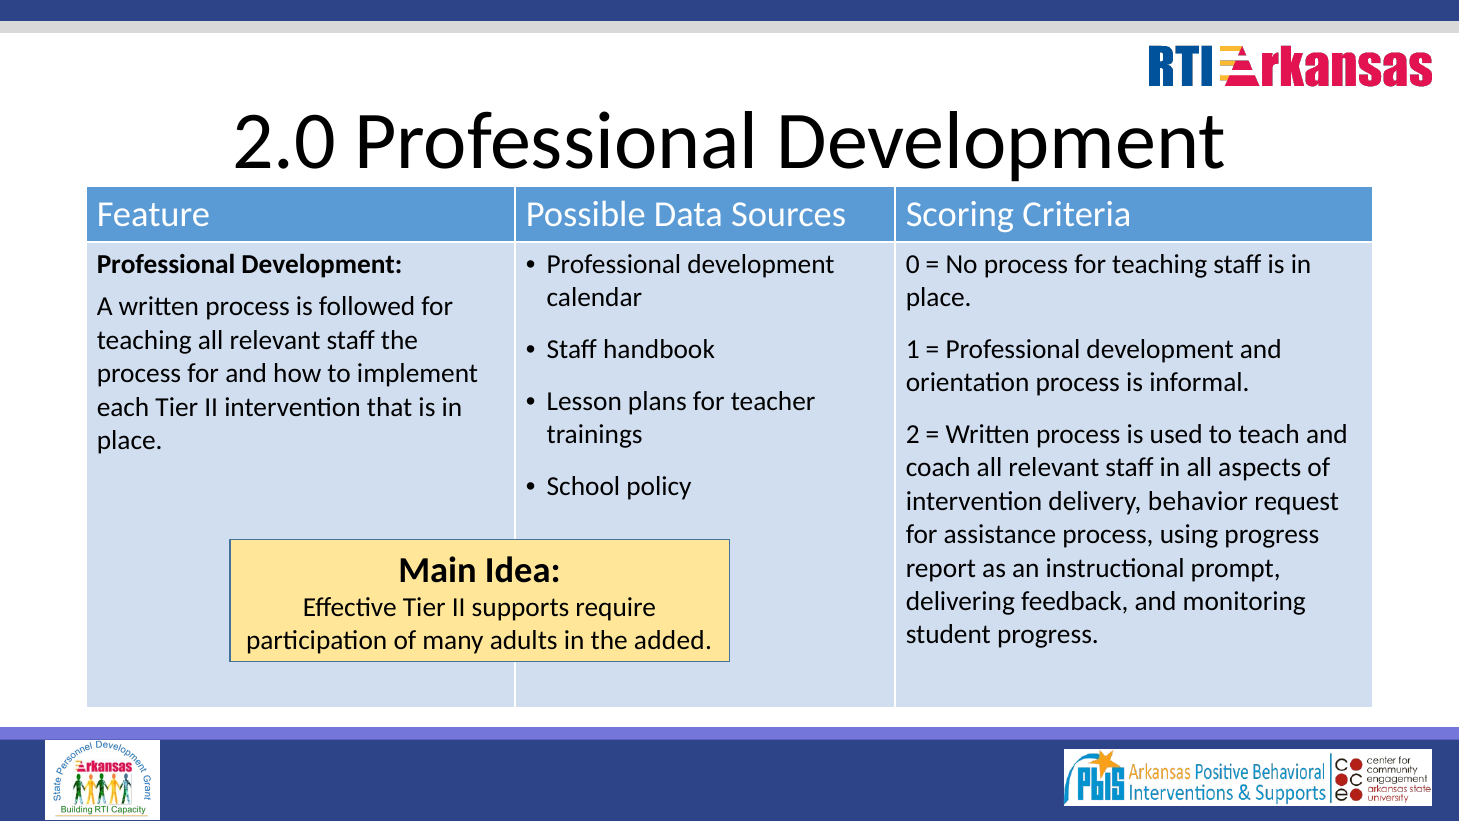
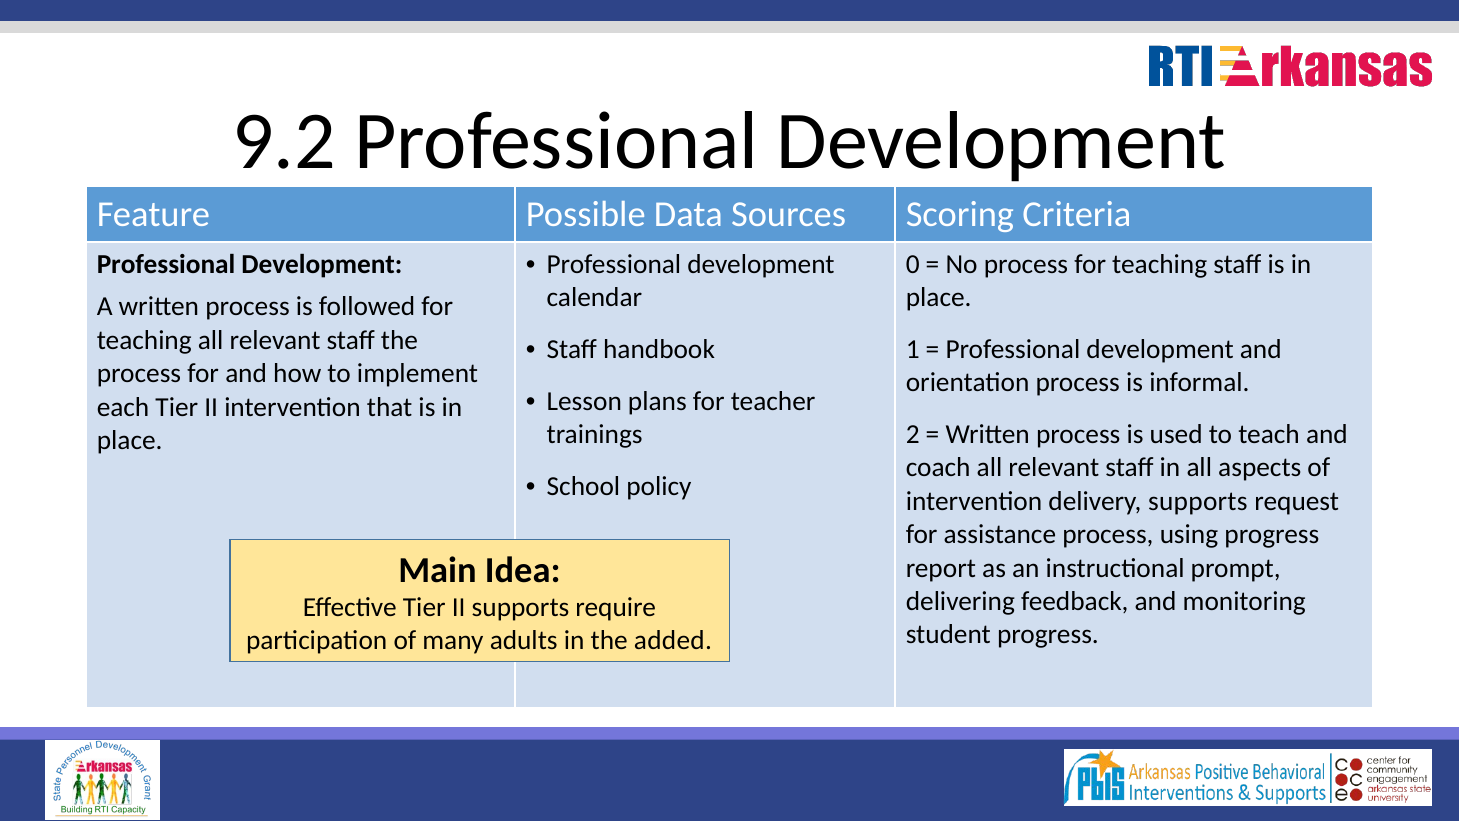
2.0: 2.0 -> 9.2 (284, 142)
delivery behavior: behavior -> supports (1198, 501)
